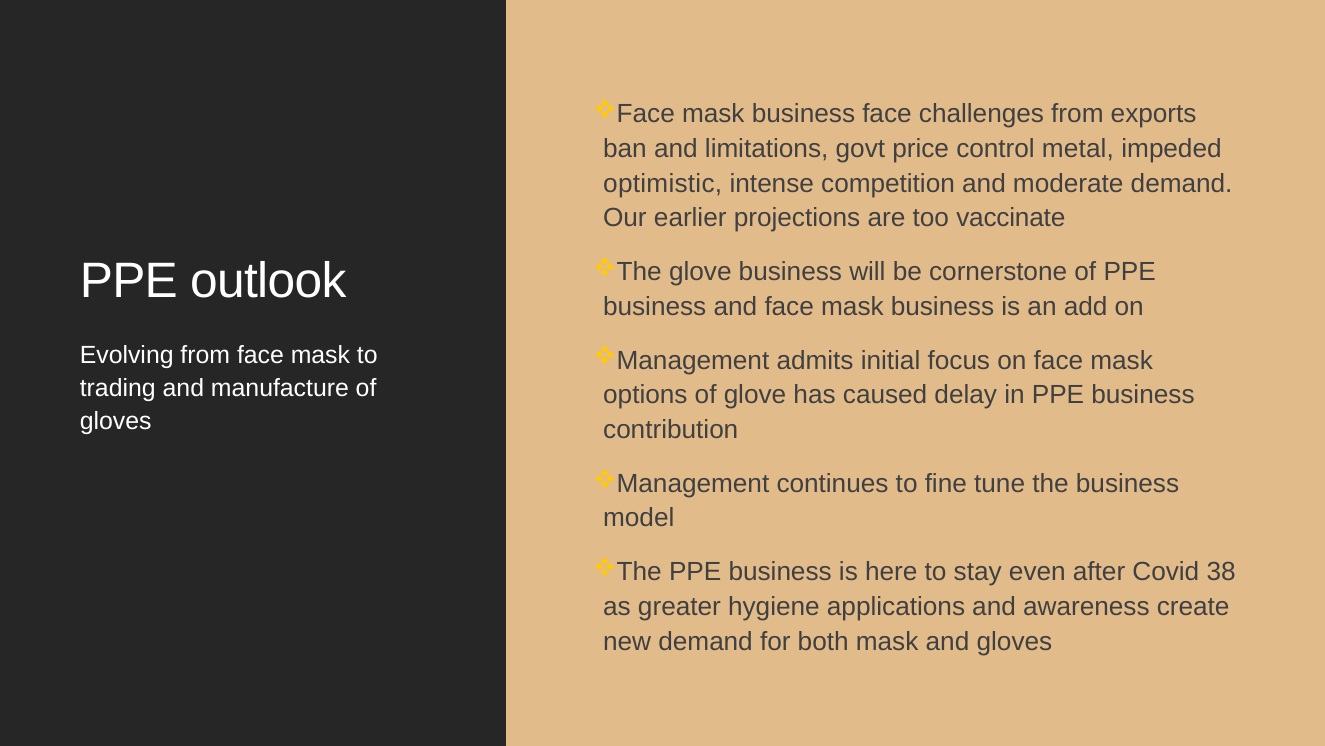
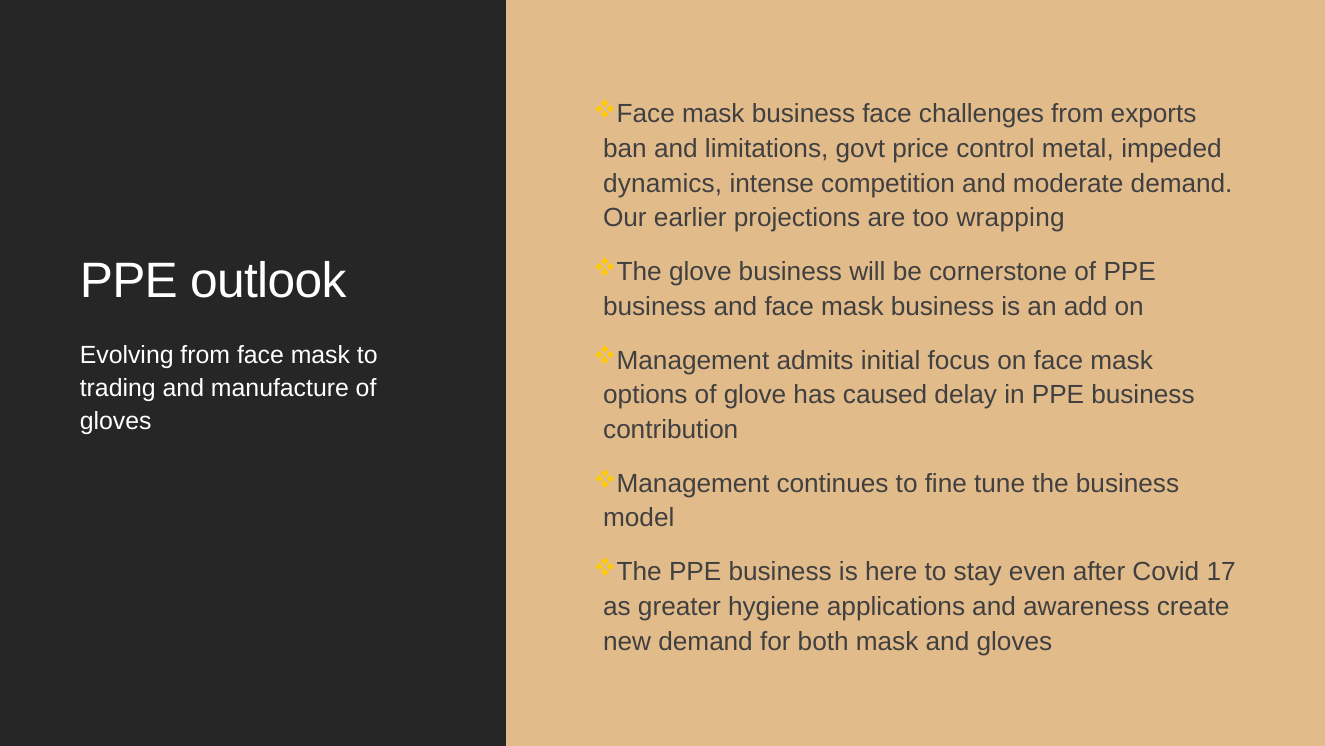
optimistic: optimistic -> dynamics (663, 183)
vaccinate: vaccinate -> wrapping (1011, 218)
38: 38 -> 17 (1221, 572)
